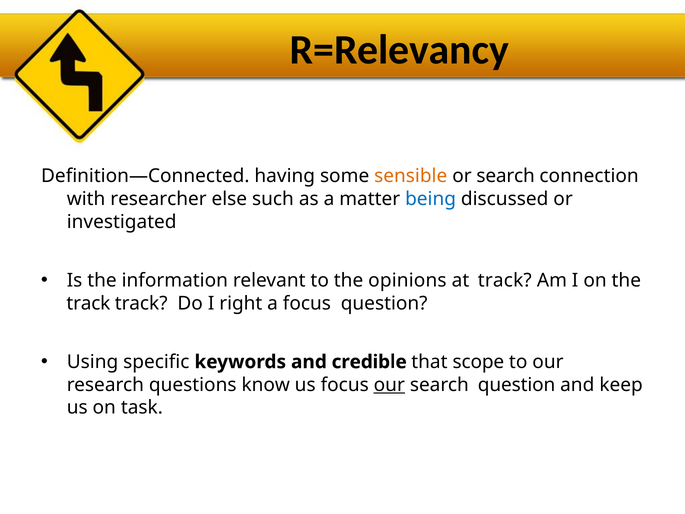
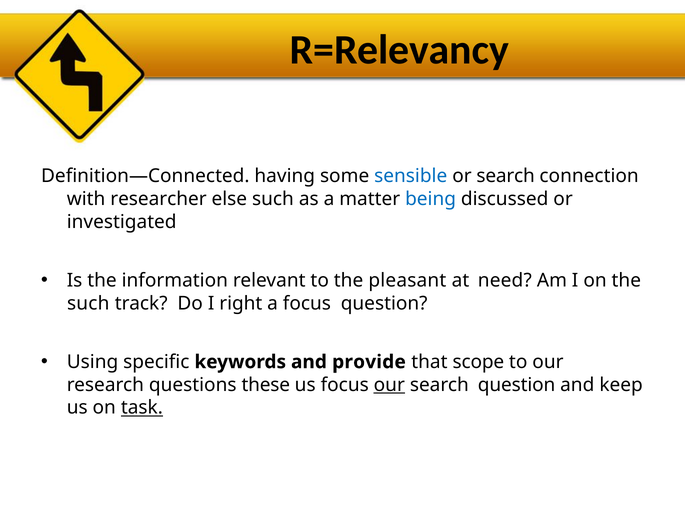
sensible colour: orange -> blue (411, 176)
opinions: opinions -> pleasant (407, 280)
at track: track -> need (505, 280)
track: track -> such (88, 303)
credible: credible -> provide (369, 362)
know: know -> these (266, 385)
task underline: none -> present (142, 407)
